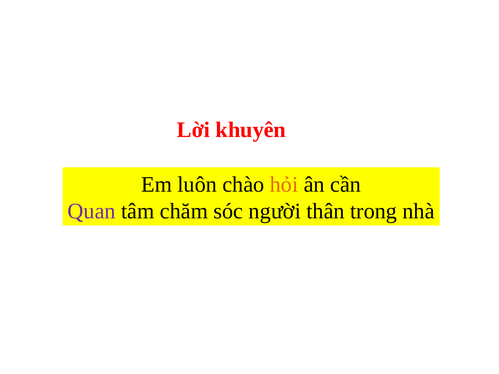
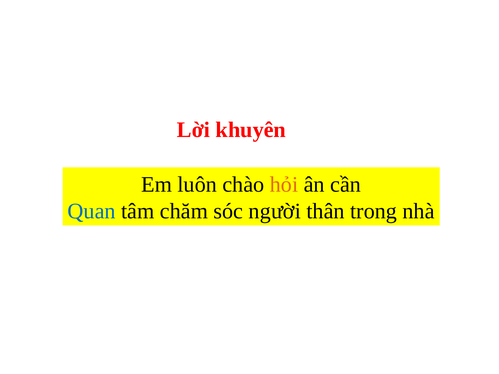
Quan colour: purple -> blue (92, 211)
